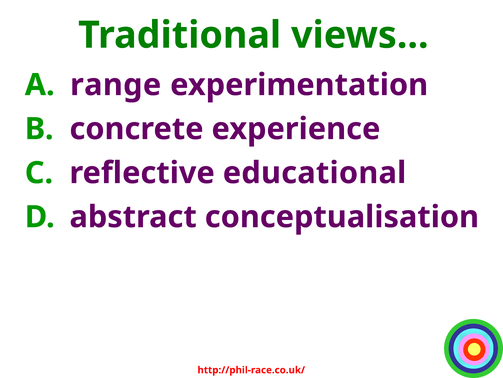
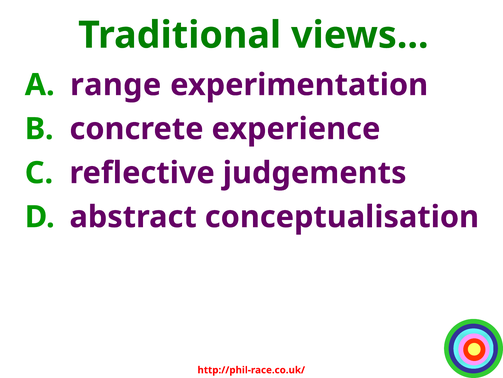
educational: educational -> judgements (315, 173)
